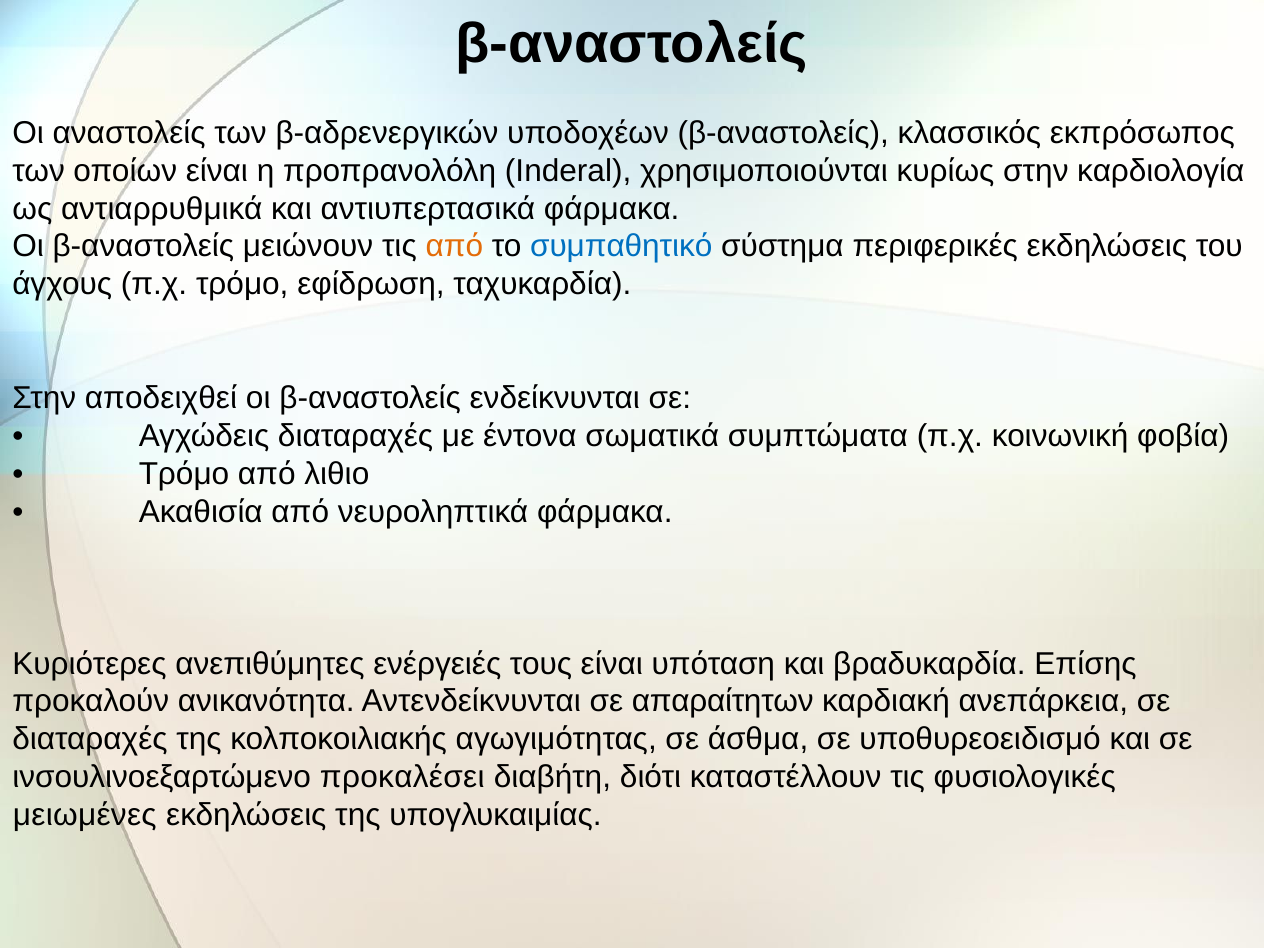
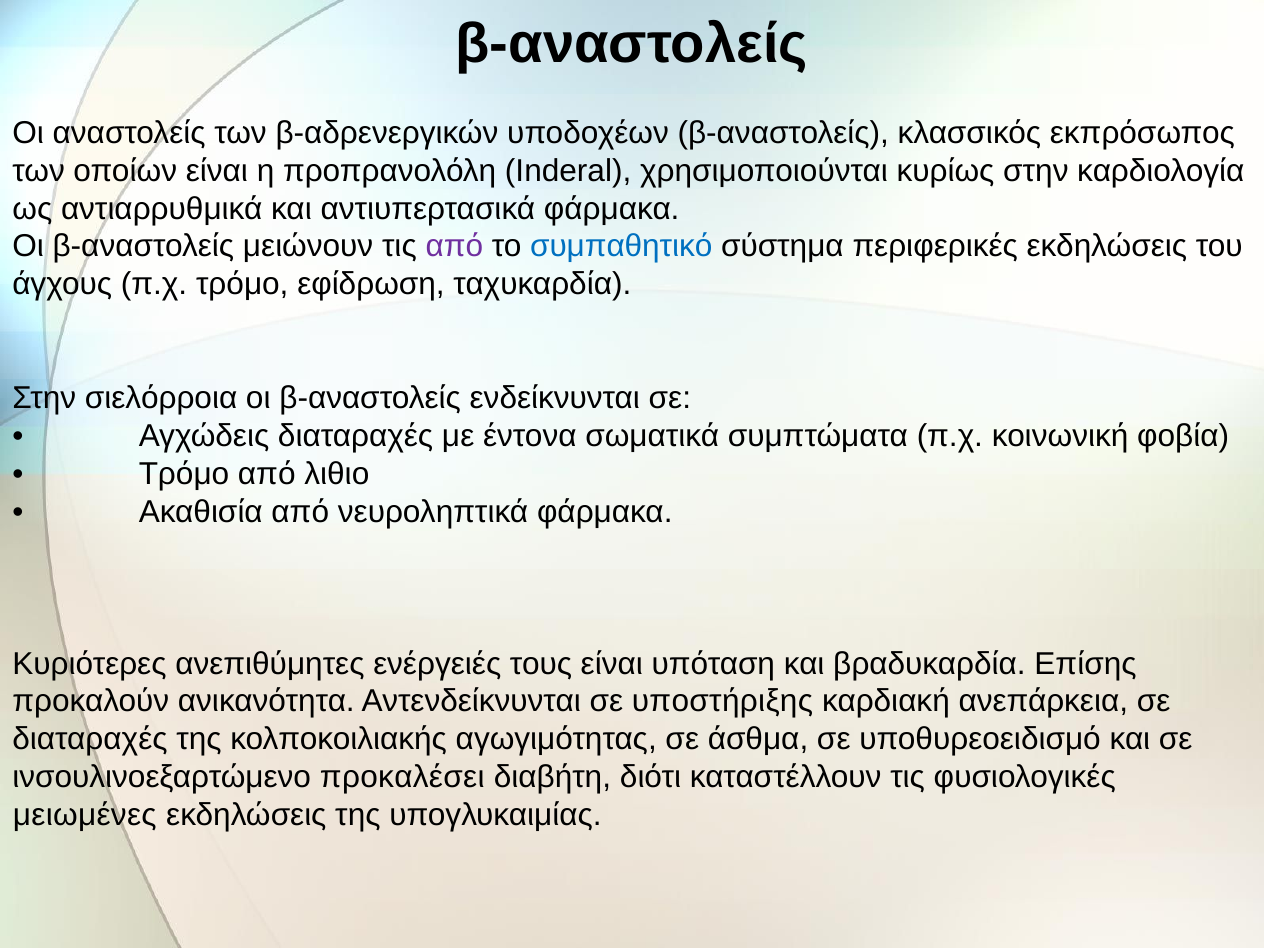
από colour: orange -> purple (454, 247)
αποδειχθεί: αποδειχθεί -> σιελόρροια (161, 398)
απαραίτητων: απαραίτητων -> υποστήριξης (722, 702)
